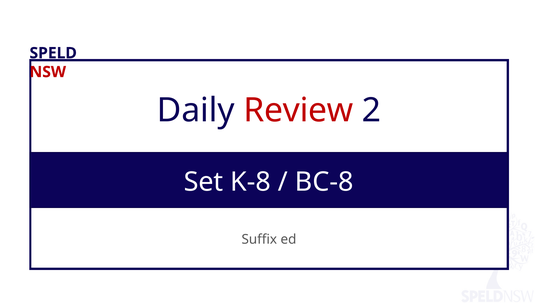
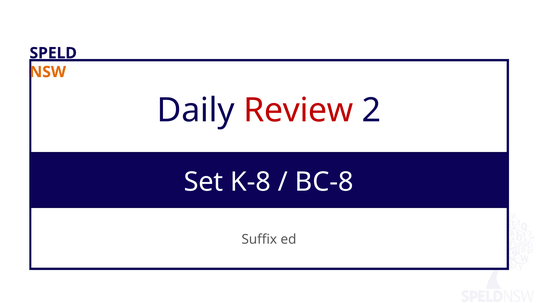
NSW colour: red -> orange (48, 72)
